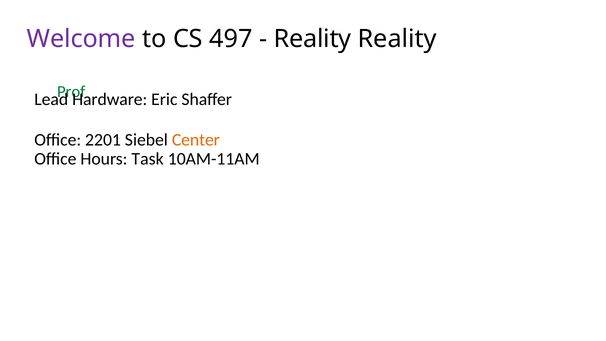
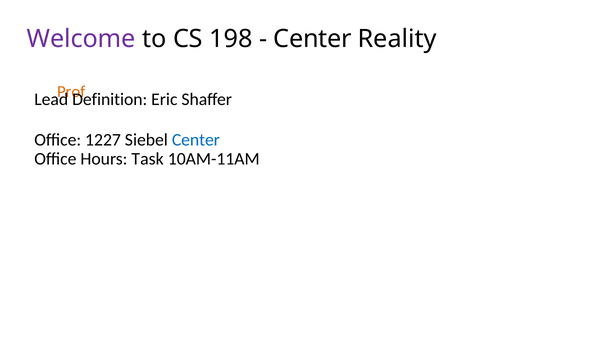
497: 497 -> 198 (231, 39)
Reality: Reality -> Center (313, 39)
Prof colour: green -> orange (71, 91)
Hardware: Hardware -> Definition (110, 99)
2201: 2201 -> 1227 (103, 140)
Center colour: orange -> blue (196, 140)
